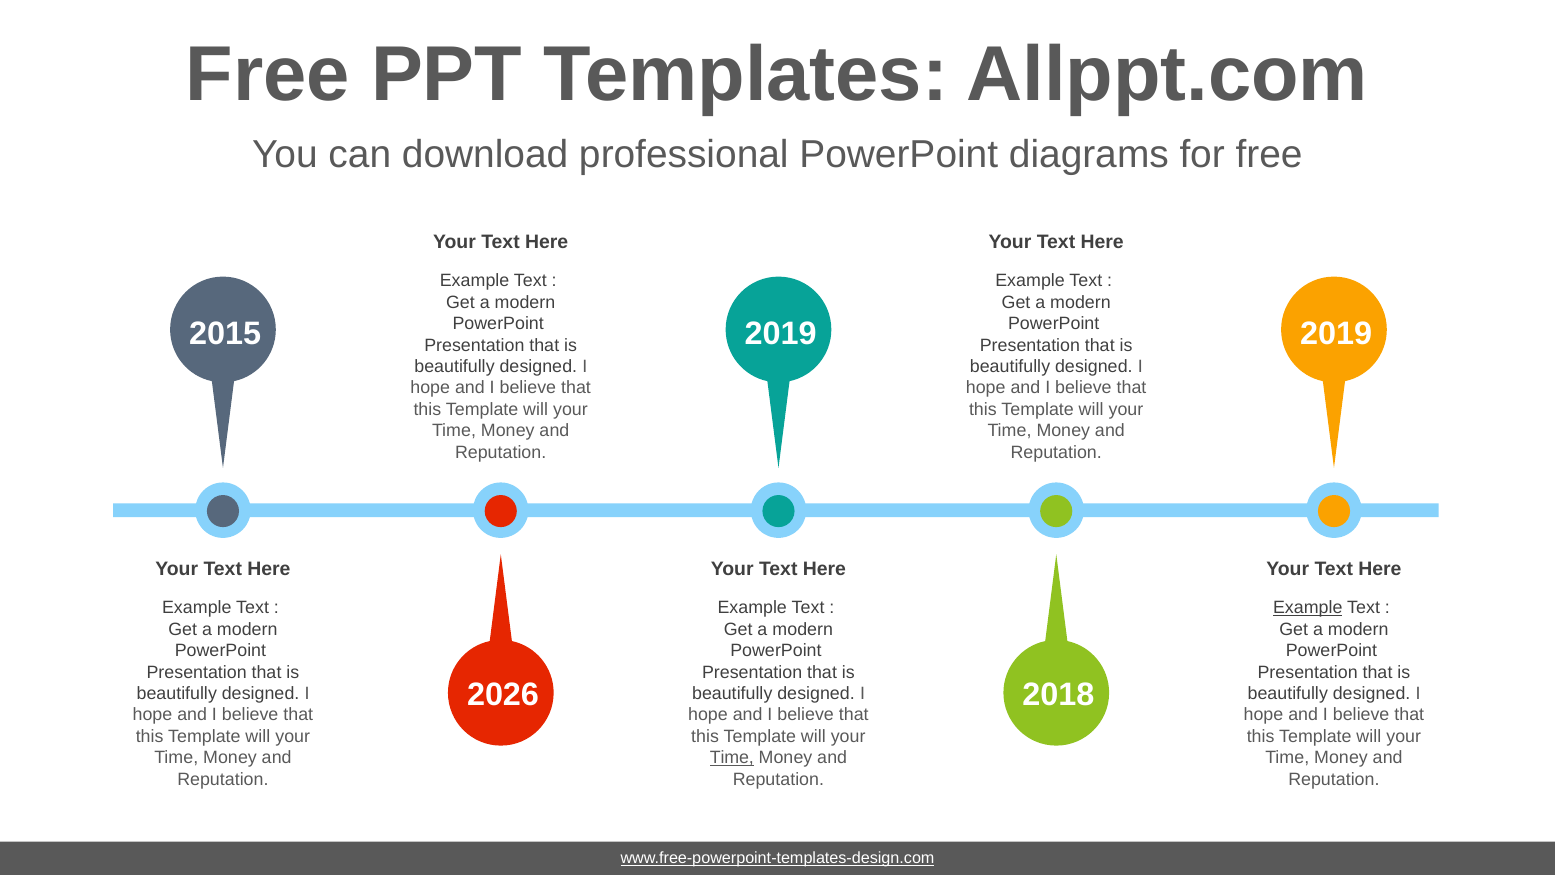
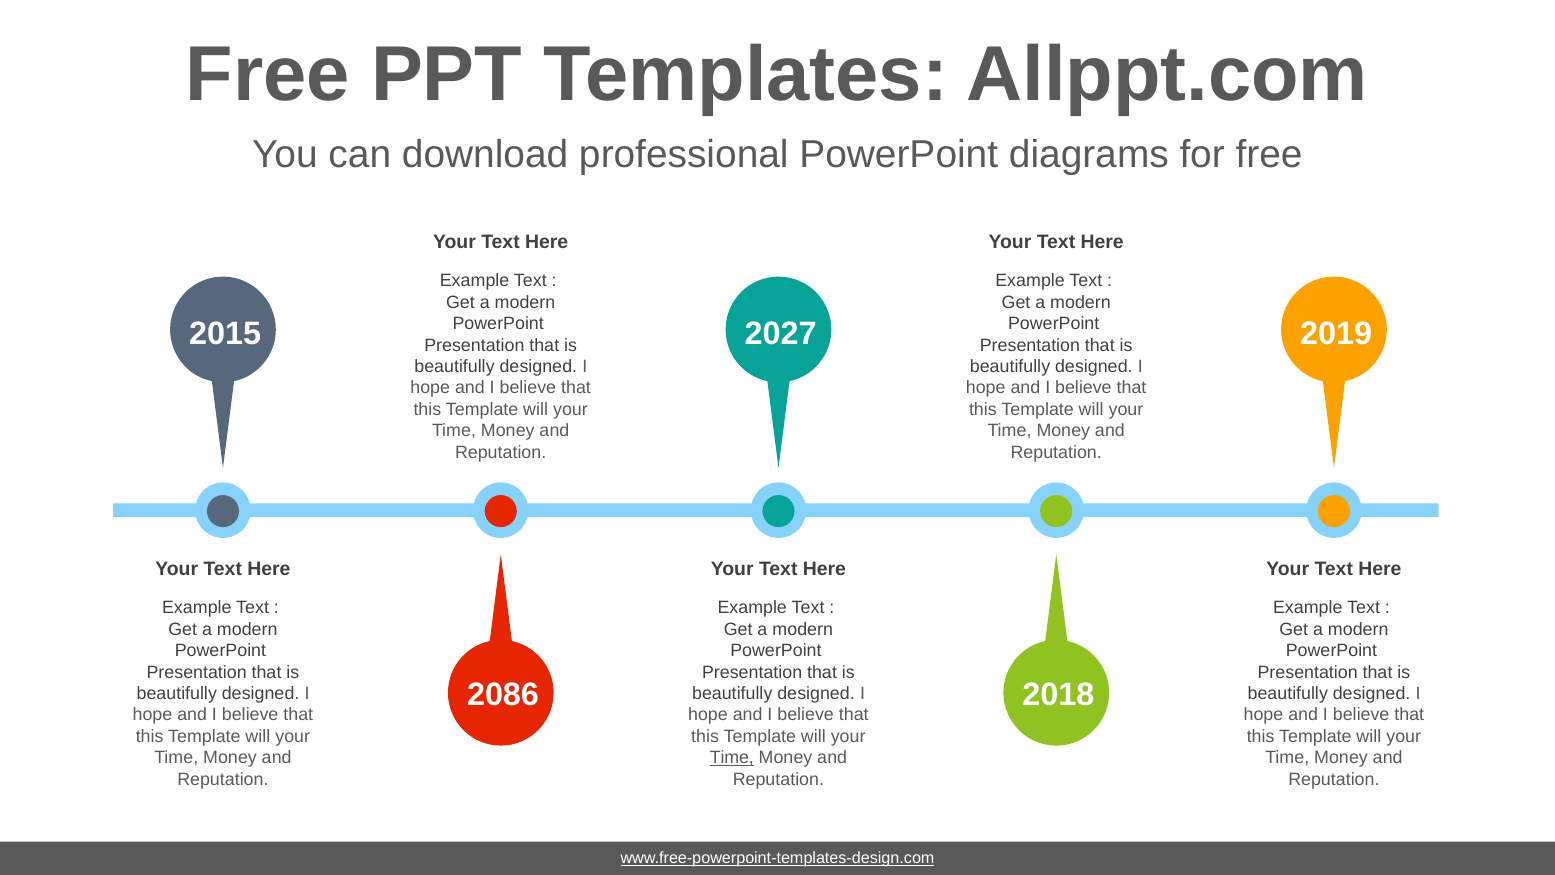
2019: 2019 -> 2027 (781, 333)
Example underline: present -> none (1308, 608)
2026: 2026 -> 2086 (503, 695)
